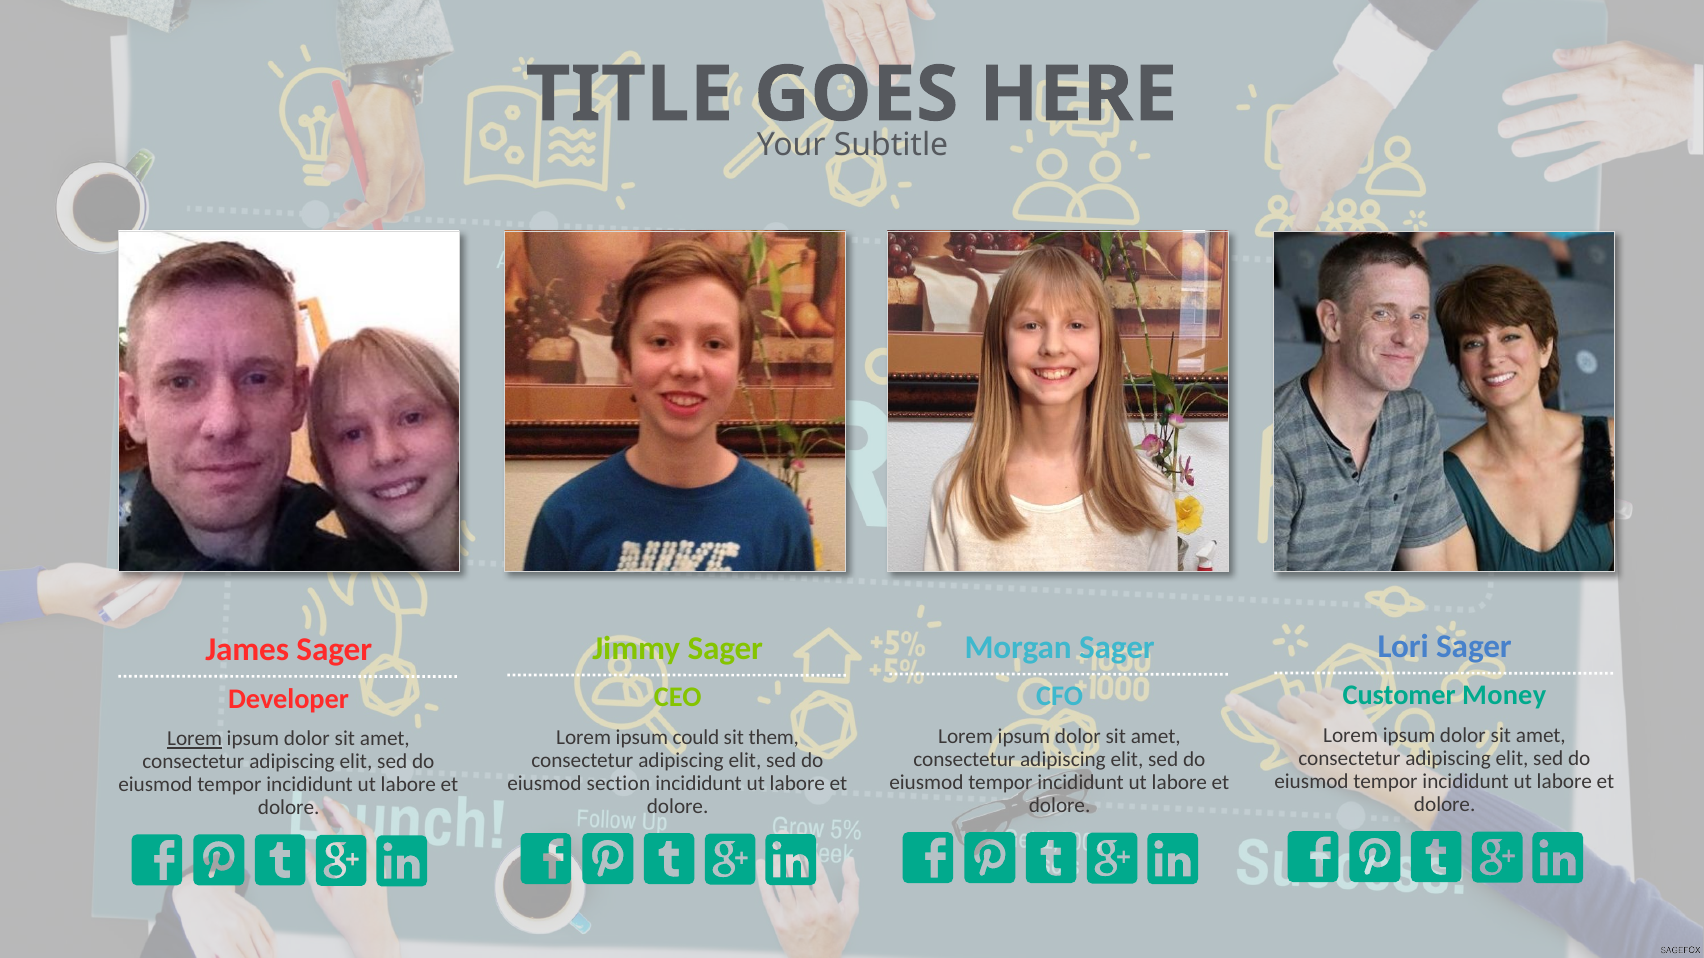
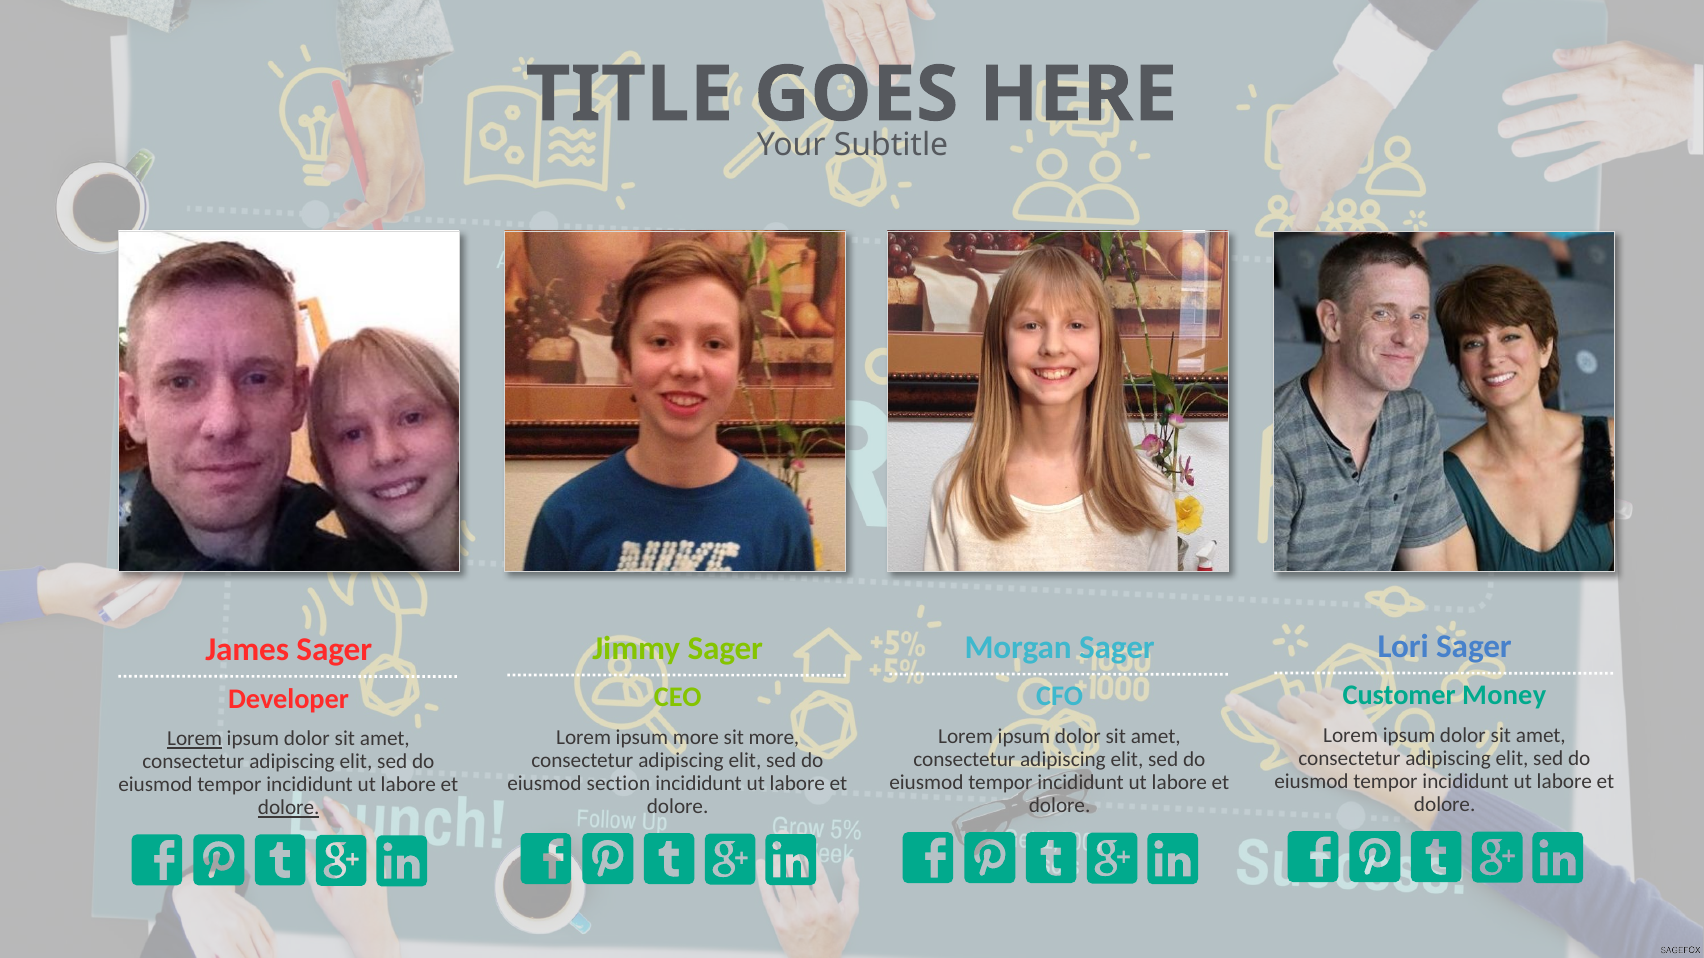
ipsum could: could -> more (696, 738)
sit them: them -> more (774, 738)
dolore underline: none -> present (289, 808)
